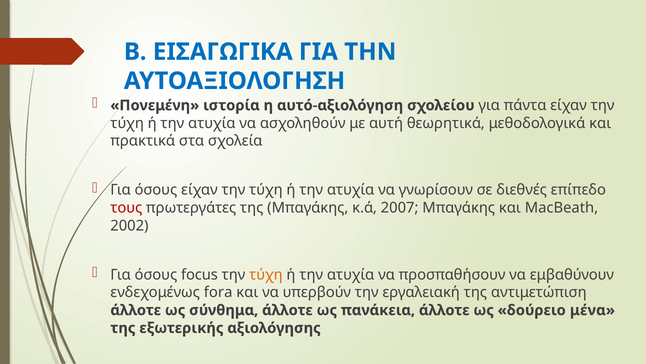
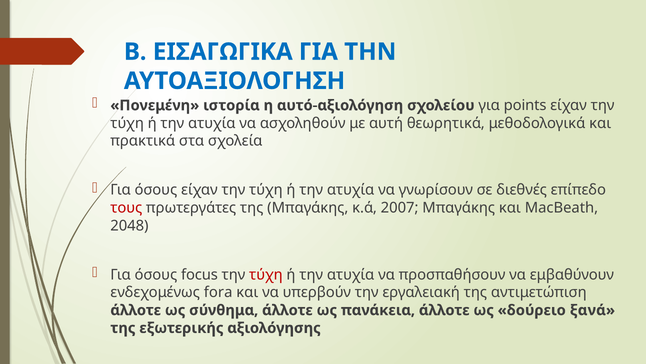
πάντα: πάντα -> points (525, 105)
2002: 2002 -> 2048 (129, 225)
τύχη colour: orange -> red (266, 274)
μένα: μένα -> ξανά (592, 310)
